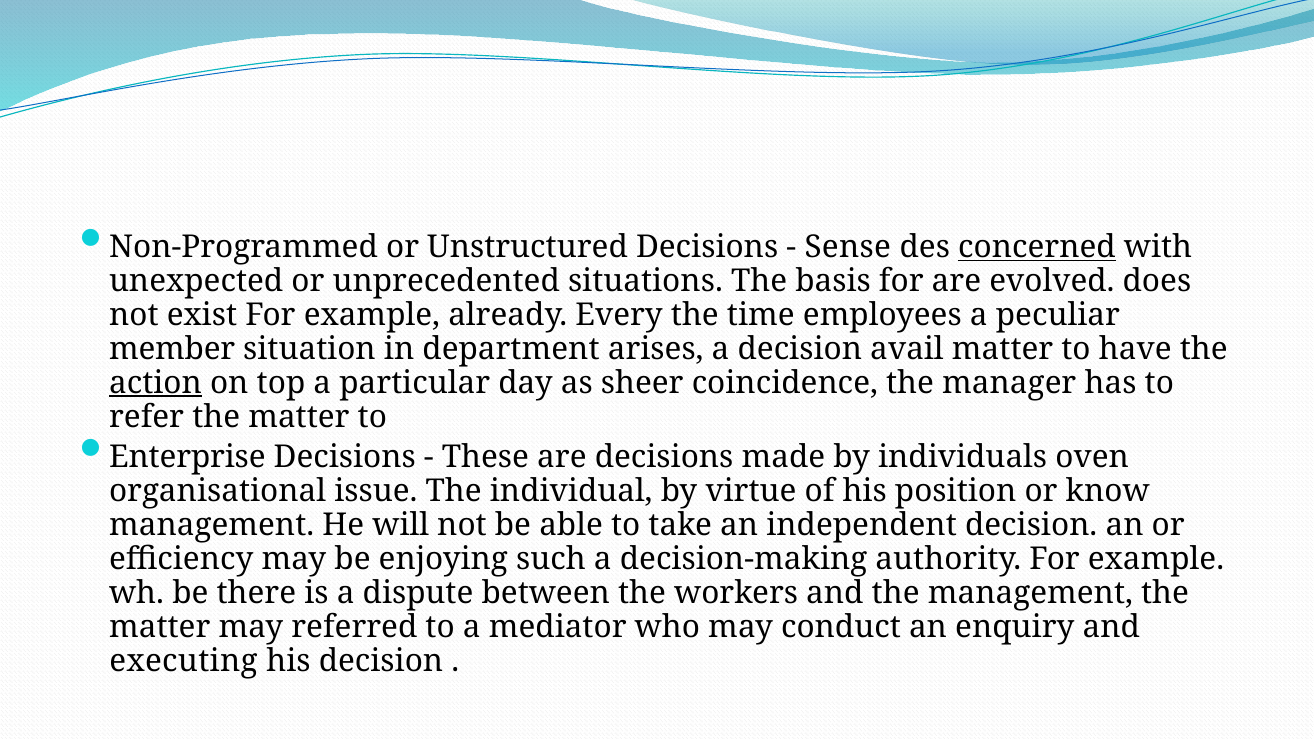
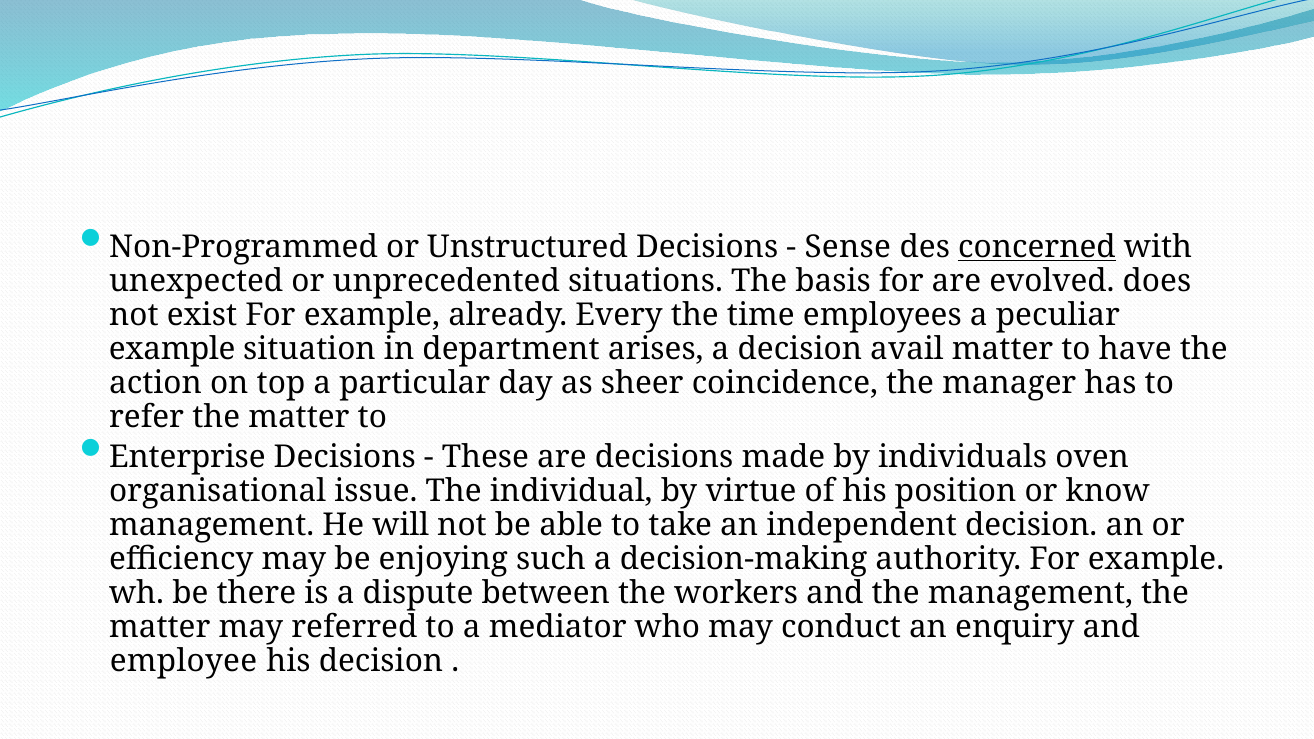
member: member -> example (172, 349)
action underline: present -> none (156, 383)
executing: executing -> employee (183, 661)
